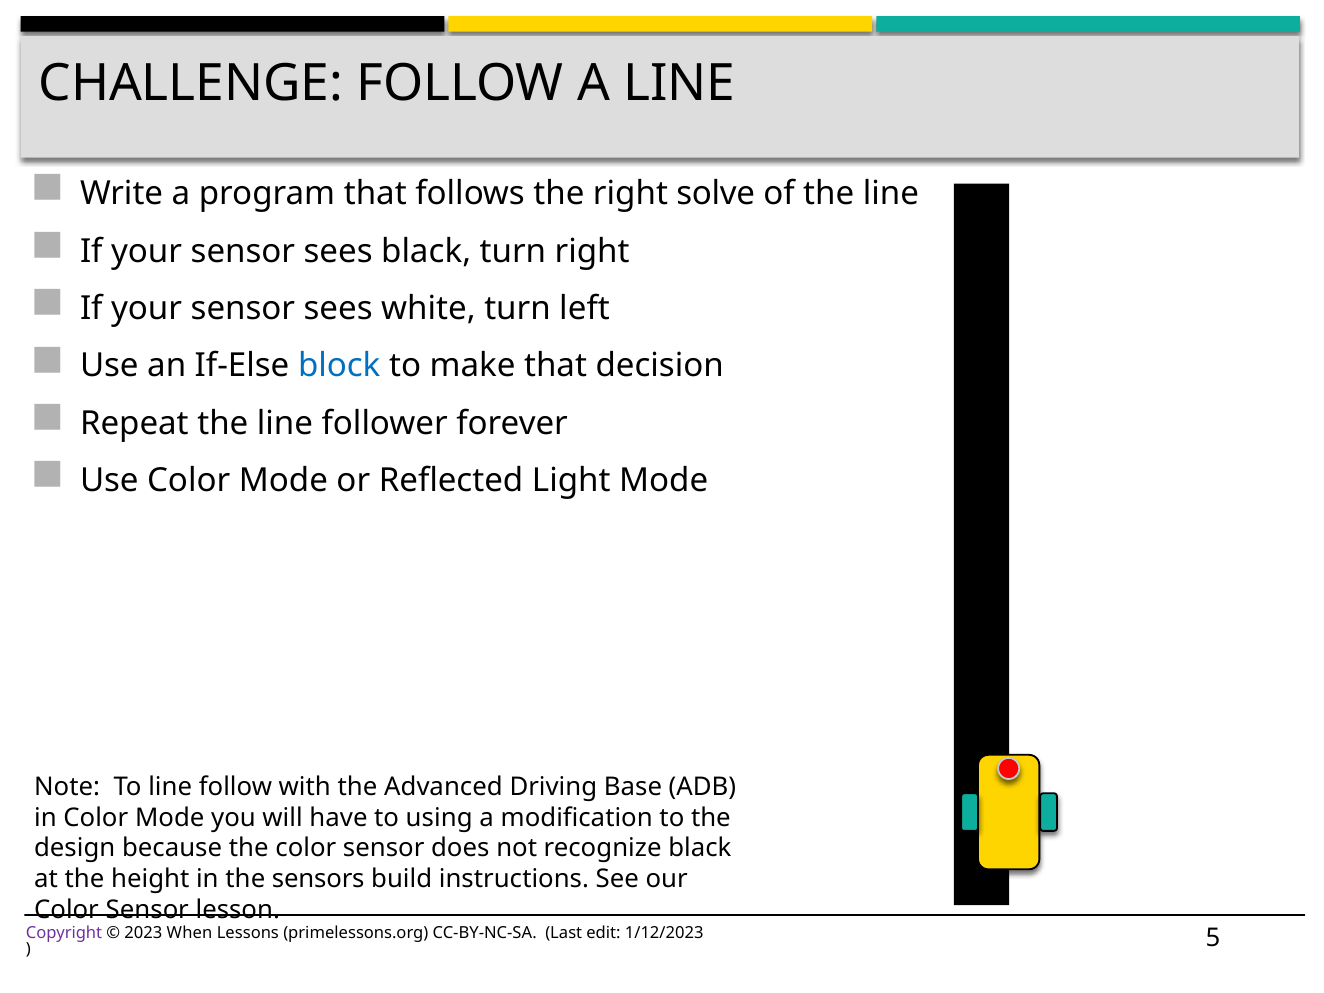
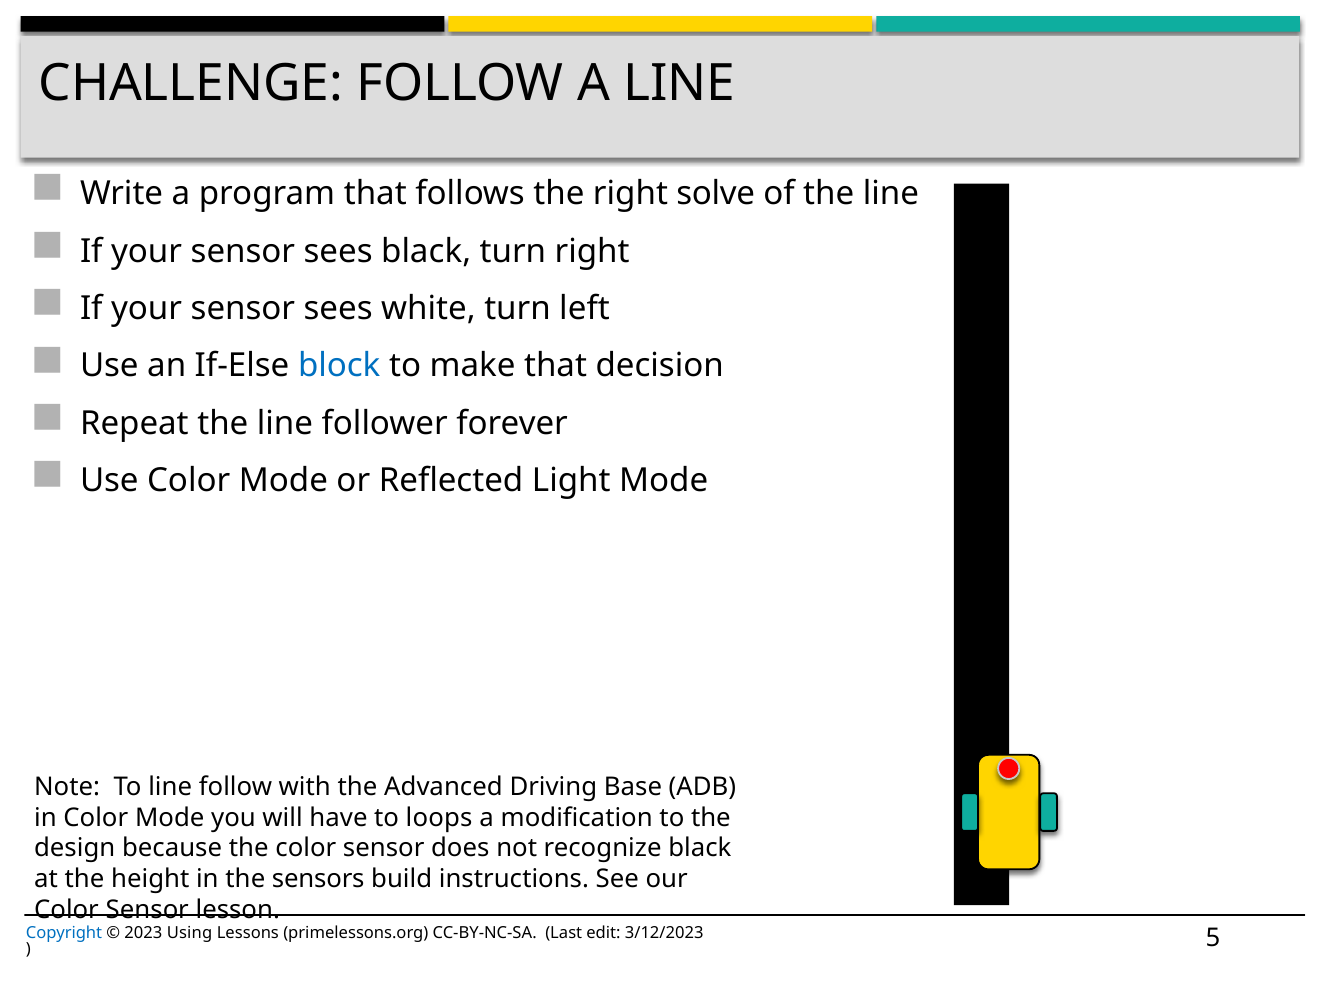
using: using -> loops (439, 818)
Copyright colour: purple -> blue (64, 933)
When: When -> Using (190, 933)
1/12/2023: 1/12/2023 -> 3/12/2023 (664, 933)
